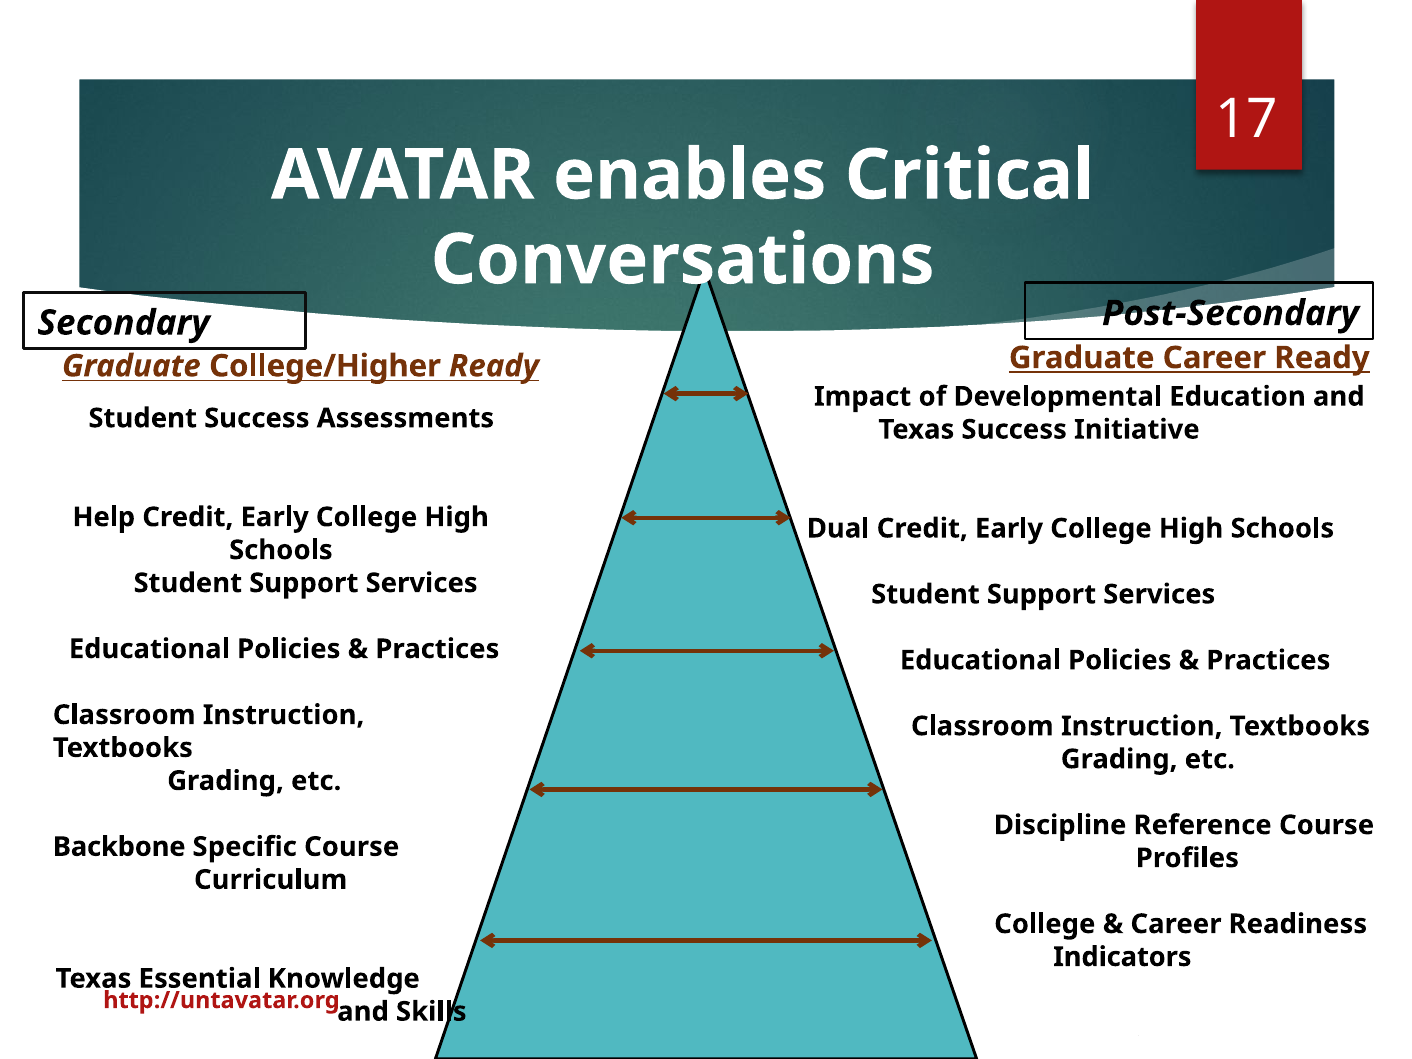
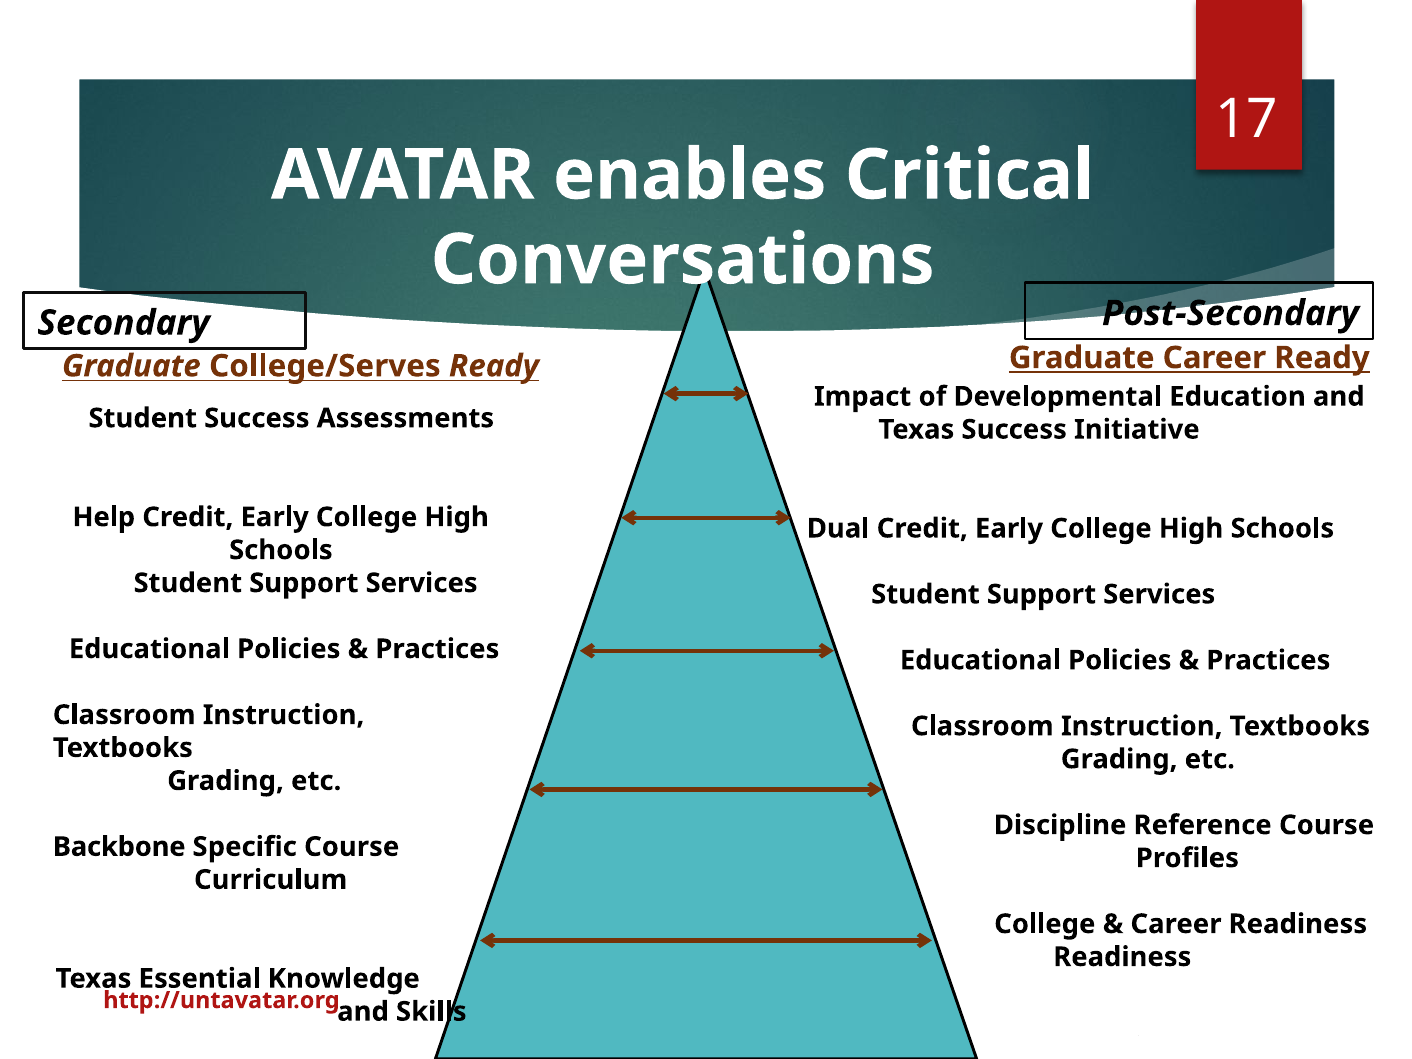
College/Higher: College/Higher -> College/Serves (325, 366)
Indicators: Indicators -> Readiness (1122, 957)
